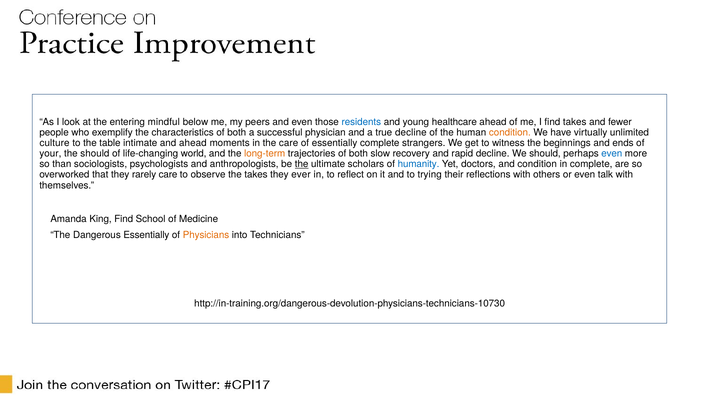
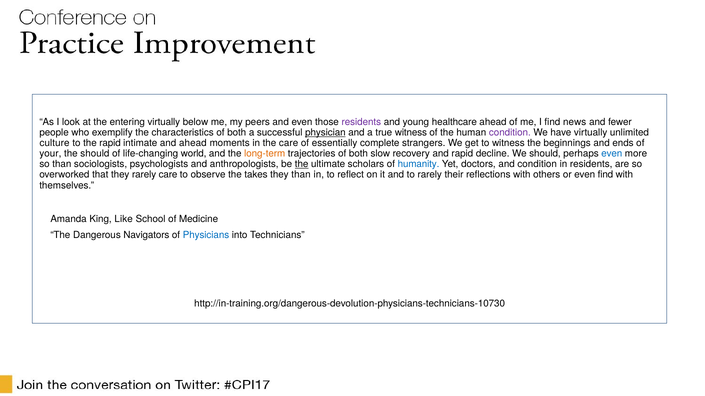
entering mindful: mindful -> virtually (164, 122)
residents colour: blue -> purple (361, 122)
find takes: takes -> news (575, 122)
physician underline: none -> present (325, 133)
true decline: decline -> witness (411, 133)
condition colour: orange -> purple (510, 133)
the table: table -> rapid (110, 143)
in complete: complete -> residents (591, 164)
they ever: ever -> than (301, 175)
to trying: trying -> rarely (430, 175)
even talk: talk -> find (605, 175)
King Find: Find -> Like (124, 219)
Dangerous Essentially: Essentially -> Navigators (146, 235)
Physicians colour: orange -> blue (206, 235)
